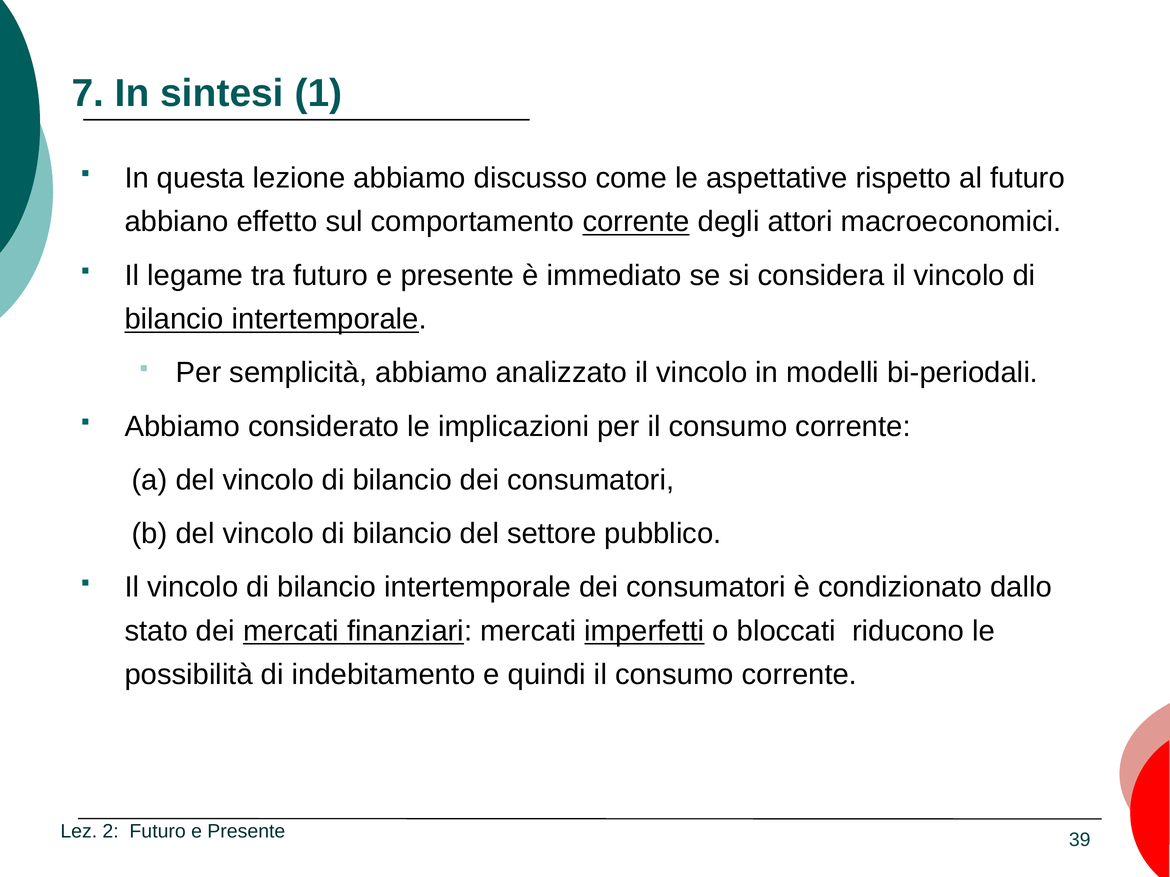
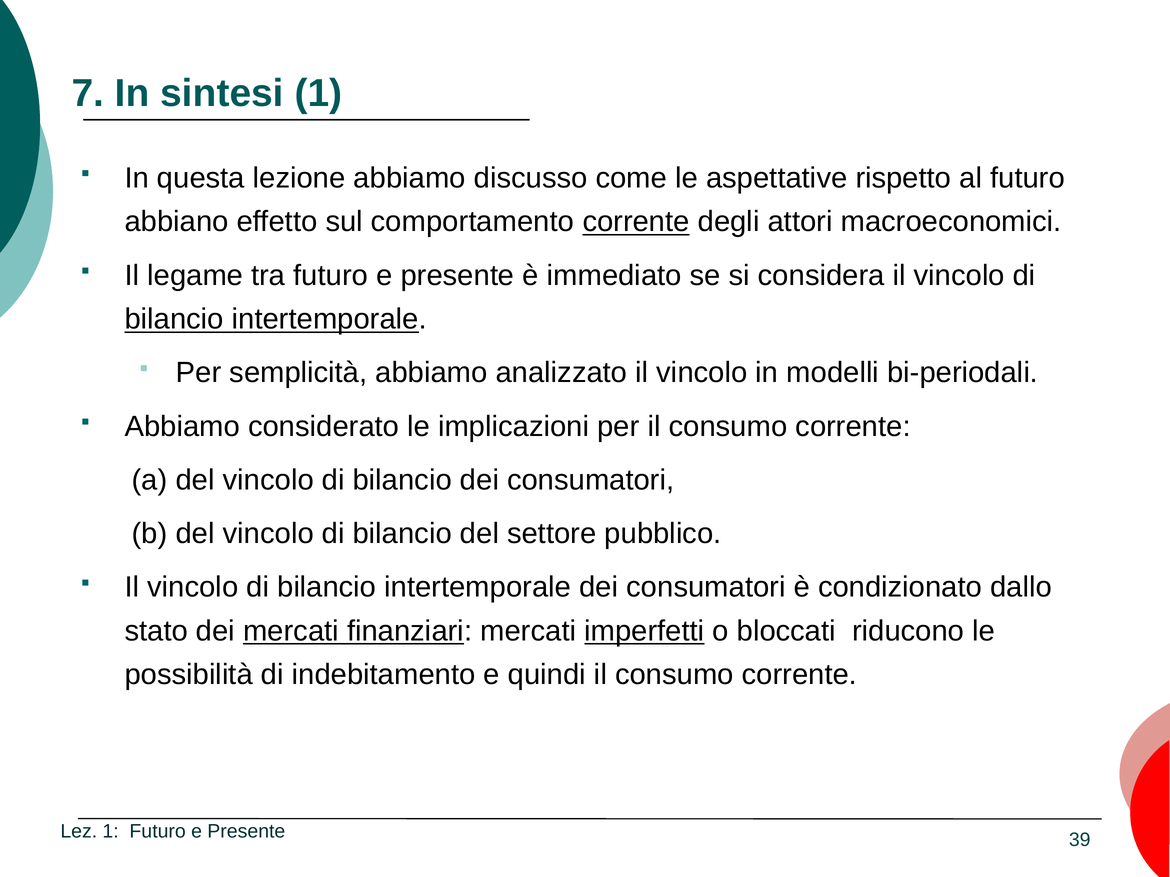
Lez 2: 2 -> 1 (111, 832)
